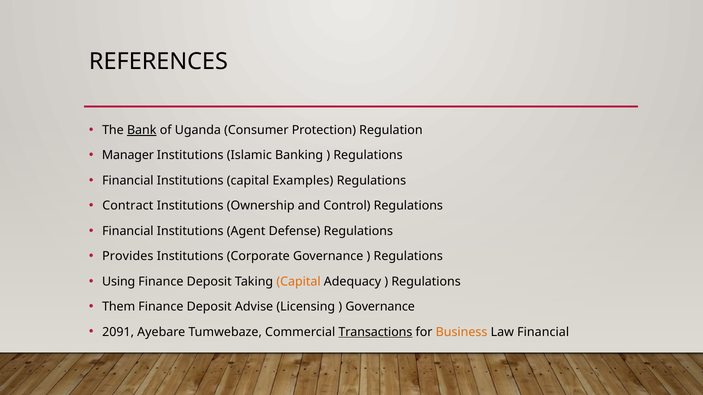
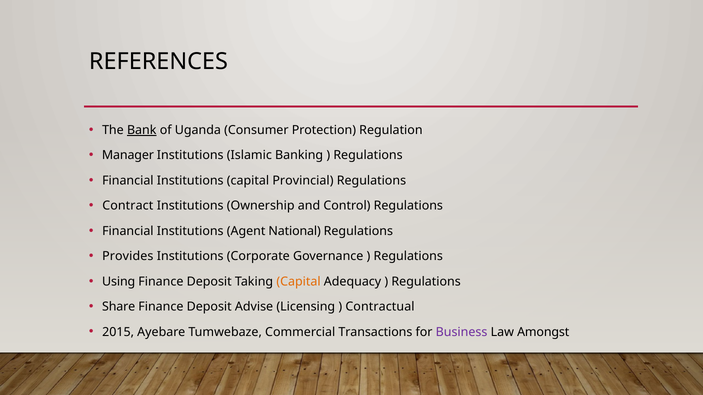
Examples: Examples -> Provincial (303, 181)
Defense: Defense -> National (295, 231)
Them: Them -> Share (119, 307)
Governance: Governance -> Contractual (380, 307)
2091: 2091 -> 2015 (118, 332)
Transactions underline: present -> none (375, 332)
Business colour: orange -> purple (462, 332)
Law Financial: Financial -> Amongst (543, 332)
